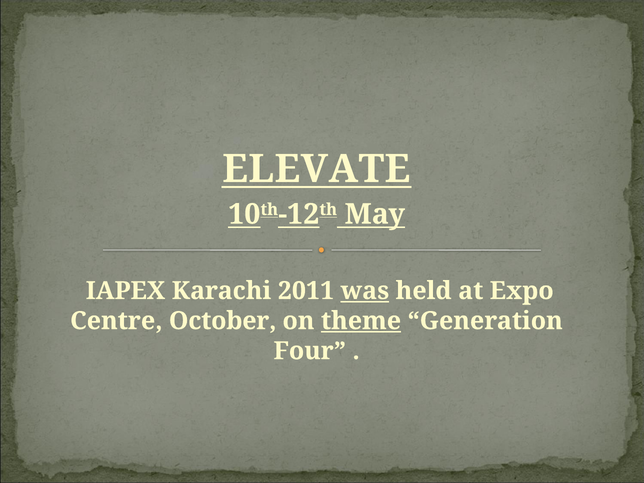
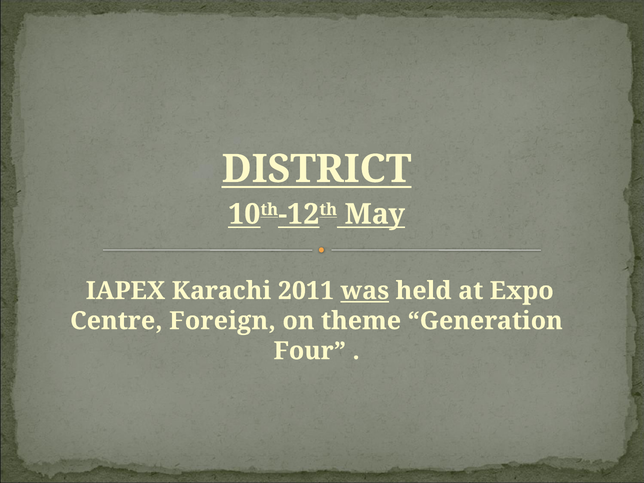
ELEVATE: ELEVATE -> DISTRICT (317, 169)
October: October -> Foreign (222, 321)
theme underline: present -> none (361, 321)
